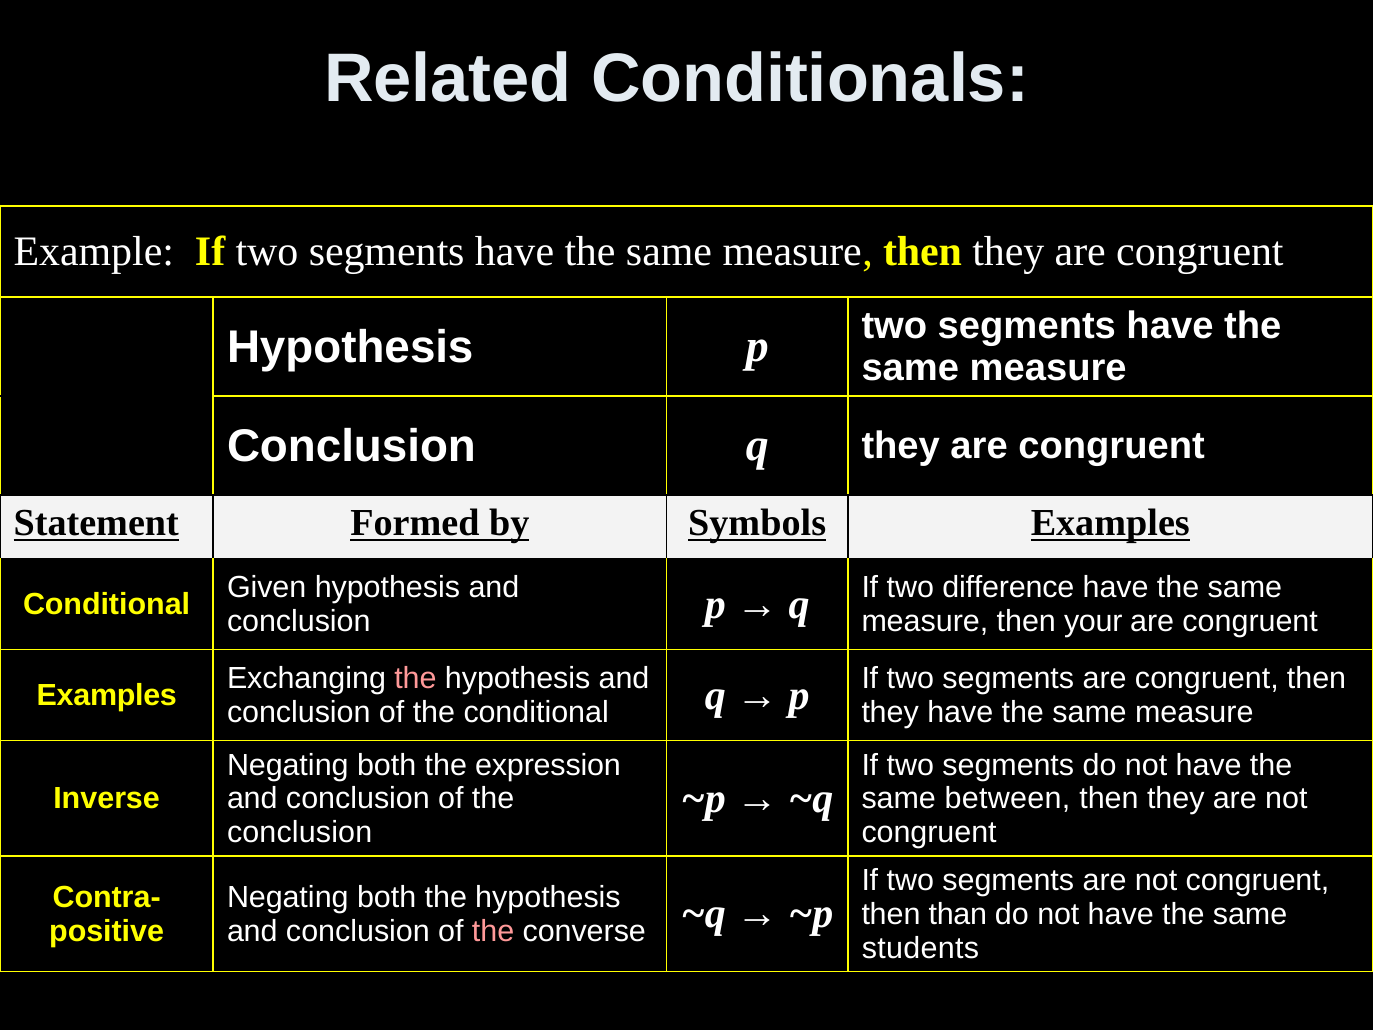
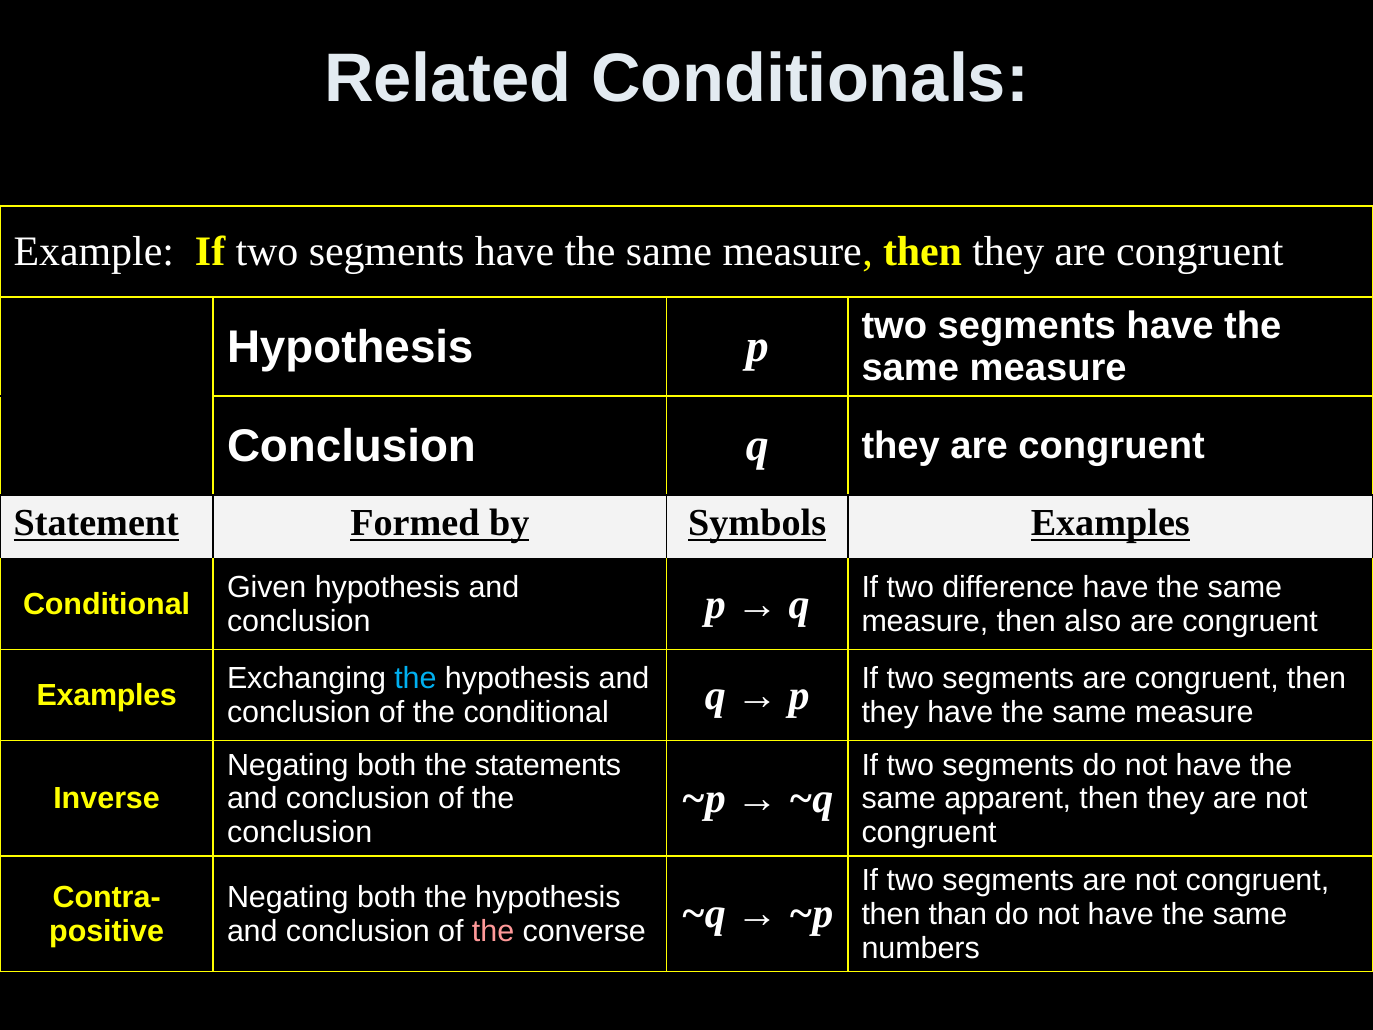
your: your -> also (1093, 621)
the colour: pink -> light blue (415, 678)
expression: expression -> statements (548, 765)
between: between -> apparent (1008, 799)
students: students -> numbers (921, 948)
